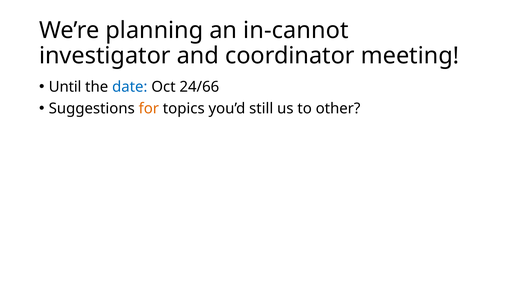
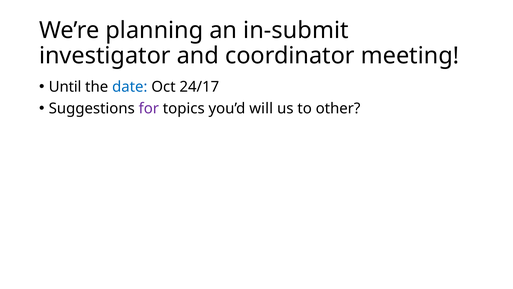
in-cannot: in-cannot -> in-submit (296, 30)
24/66: 24/66 -> 24/17 (199, 87)
for colour: orange -> purple (149, 108)
still: still -> will (261, 108)
